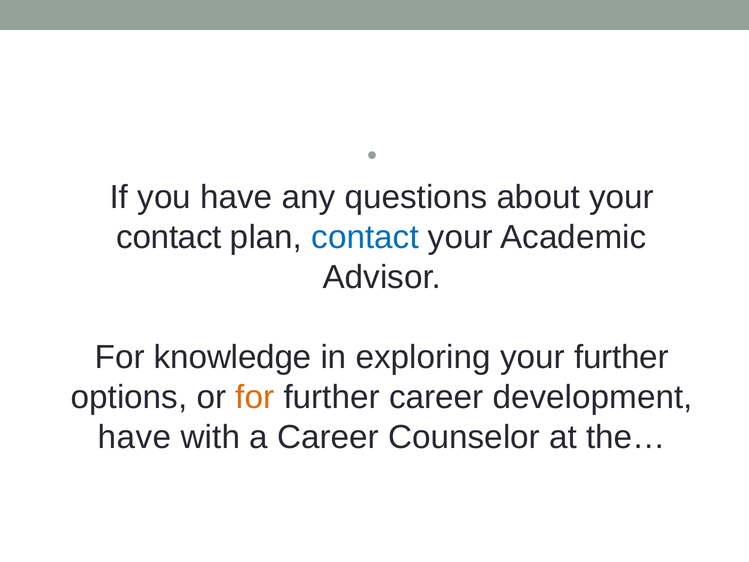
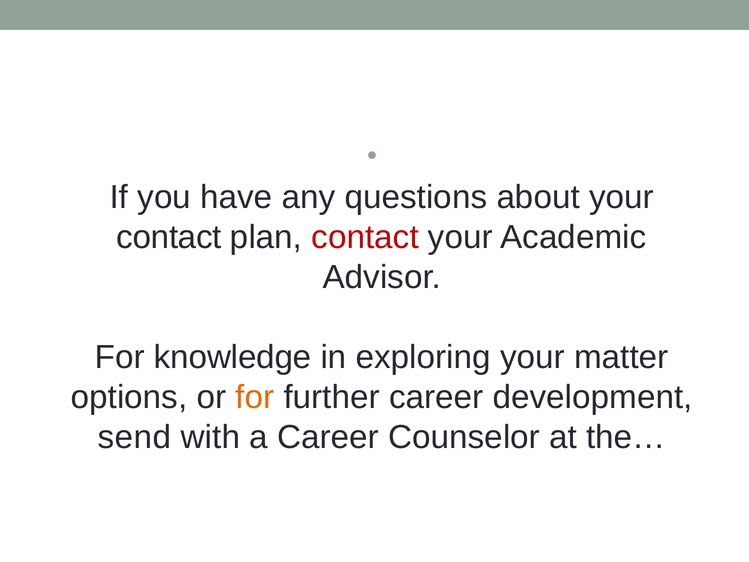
contact colour: blue -> red (365, 237)
your further: further -> matter (621, 357)
have: have -> send (135, 437)
